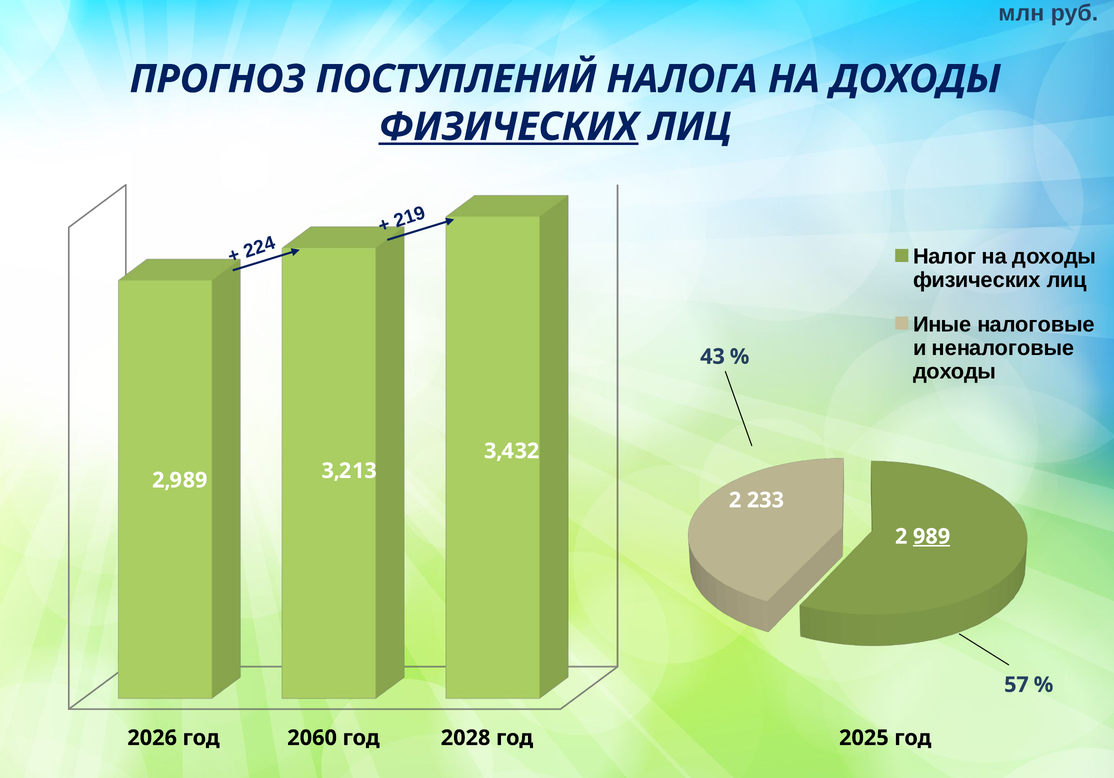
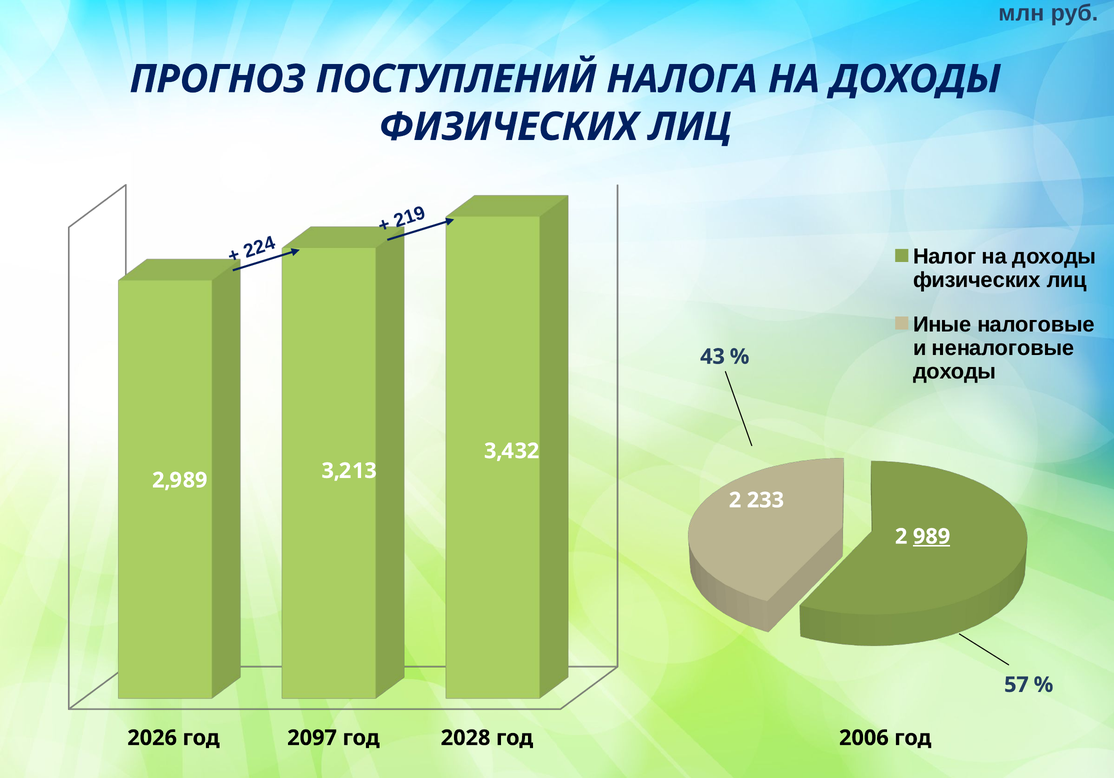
ФИЗИЧЕСКИХ underline: present -> none (508, 127)
2060: 2060 -> 2097 (312, 738)
2025: 2025 -> 2006 (864, 738)
